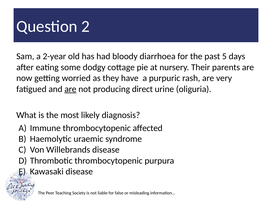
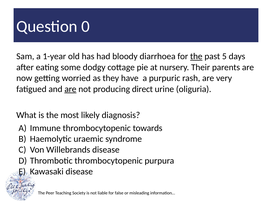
2: 2 -> 0 (85, 26)
2-year: 2-year -> 1-year (54, 56)
the underline: none -> present (196, 56)
affected: affected -> towards (148, 128)
